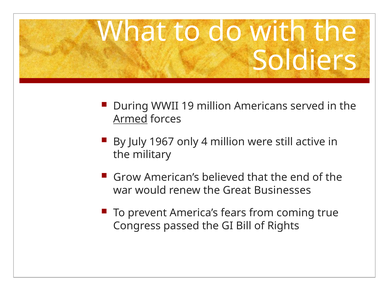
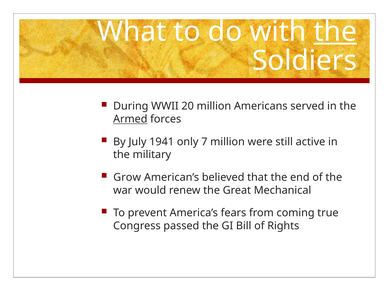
the underline: none -> present (335, 32)
19: 19 -> 20 (188, 106)
1967: 1967 -> 1941 (162, 142)
4: 4 -> 7 (204, 142)
Businesses: Businesses -> Mechanical (283, 191)
